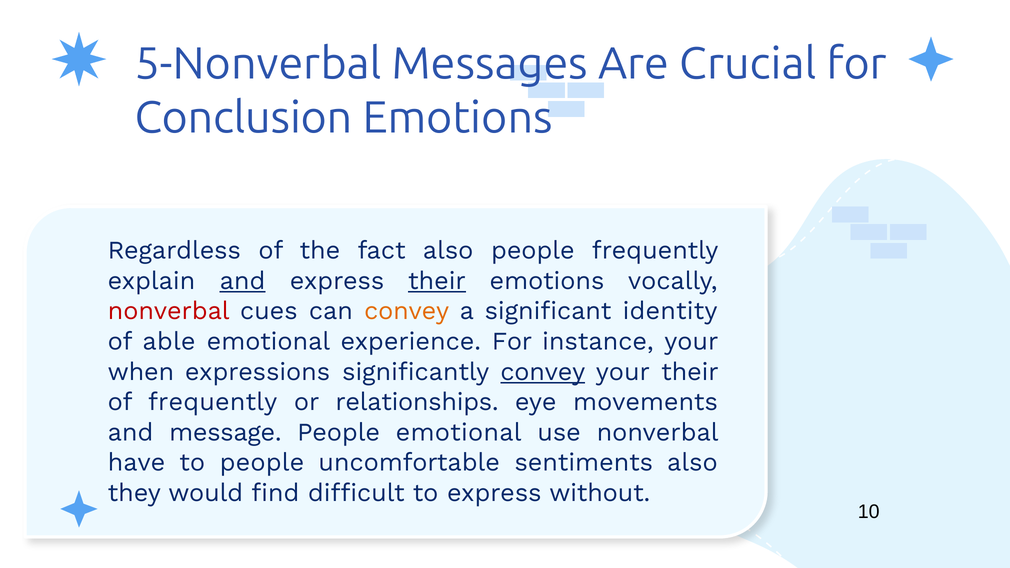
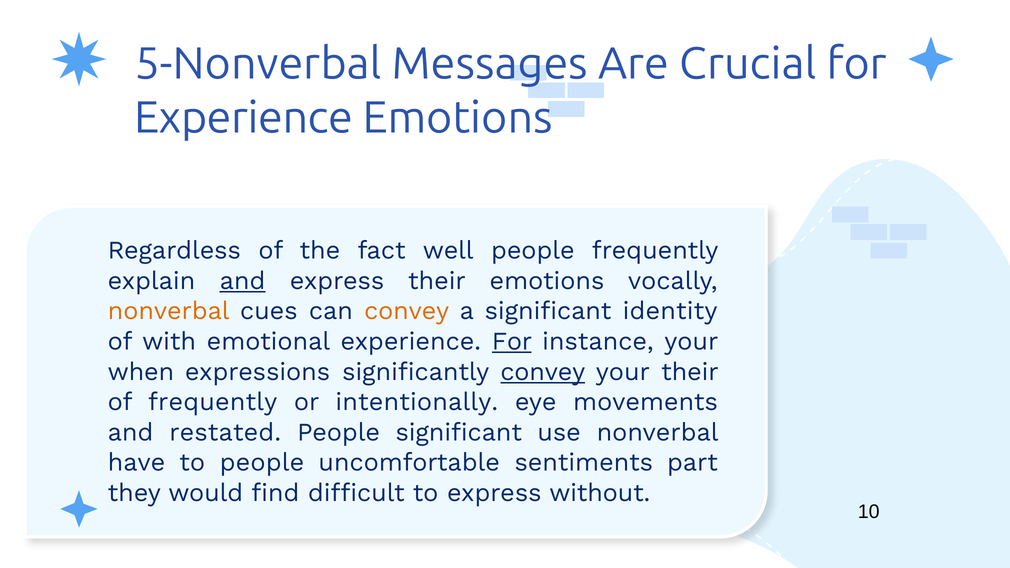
Conclusion: Conclusion -> Experience (244, 118)
fact also: also -> well (448, 251)
their underline: present -> none (437, 281)
nonverbal colour: red -> orange (169, 311)
able: able -> with (169, 342)
For underline: none -> present (512, 342)
relationships: relationships -> intentionally (417, 402)
message: message -> restated (225, 432)
People emotional: emotional -> significant (459, 432)
sentiments also: also -> part (692, 463)
